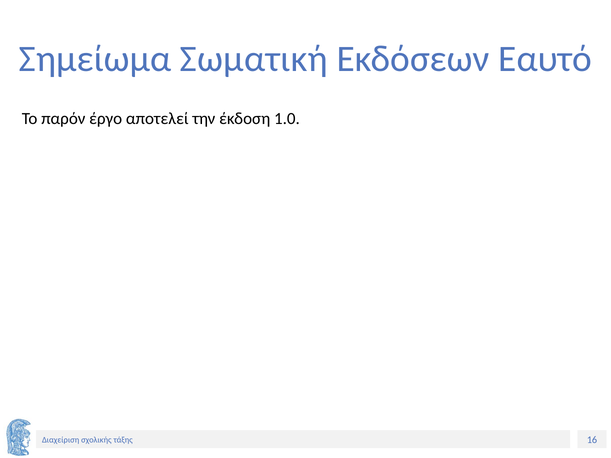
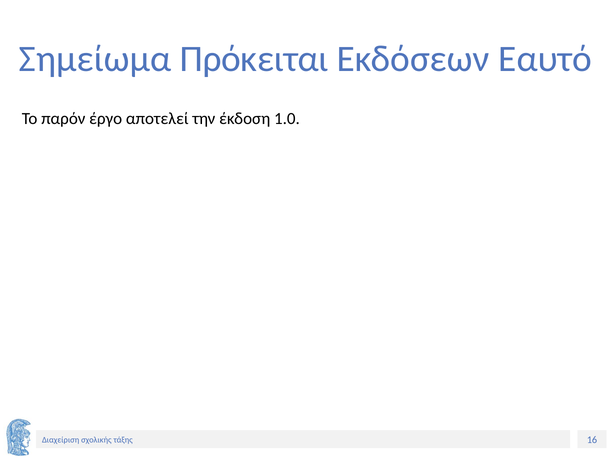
Σωματική: Σωματική -> Πρόκειται (254, 59)
